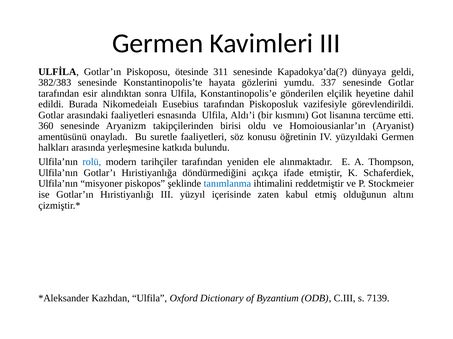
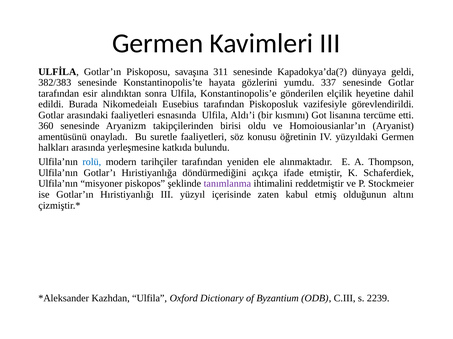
ötesinde: ötesinde -> savaşına (192, 72)
tanımlanma colour: blue -> purple (227, 184)
7139: 7139 -> 2239 (378, 299)
